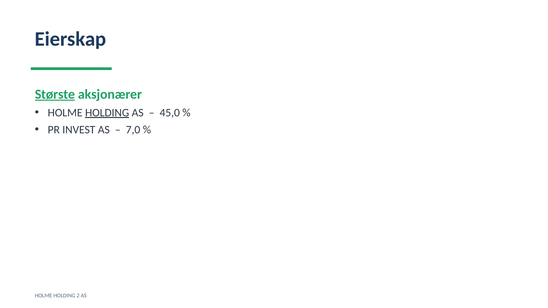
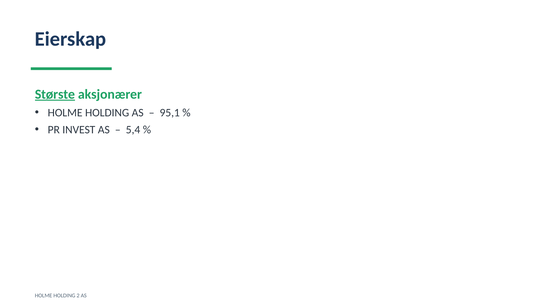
HOLDING underline: present -> none (107, 113)
45,0: 45,0 -> 95,1 (170, 113)
7,0: 7,0 -> 5,4 (133, 130)
